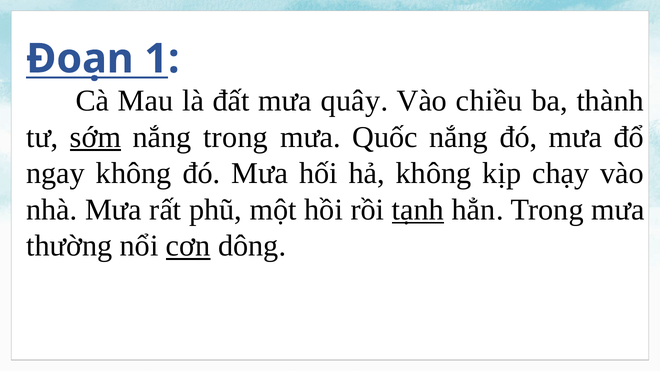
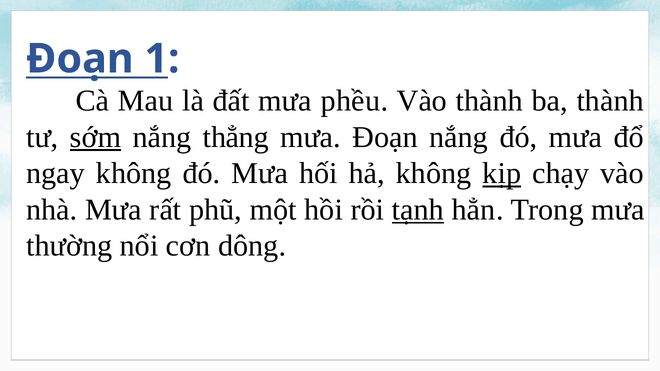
quây: quây -> phều (354, 101)
Vào chiều: chiều -> thành (489, 101)
nắng trong: trong -> thẳng (236, 137)
mưa Quốc: Quốc -> Đoạn (385, 137)
kịp underline: none -> present (502, 174)
cơn underline: present -> none (188, 246)
